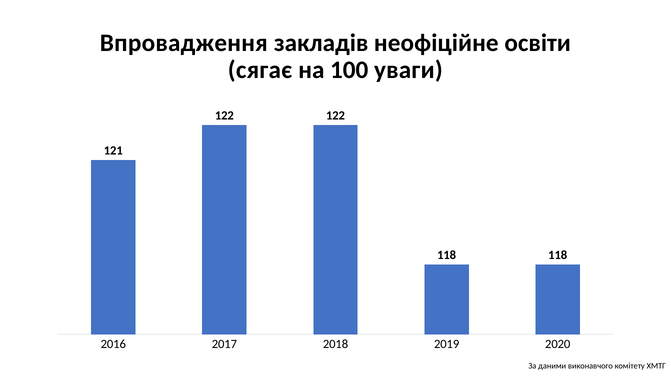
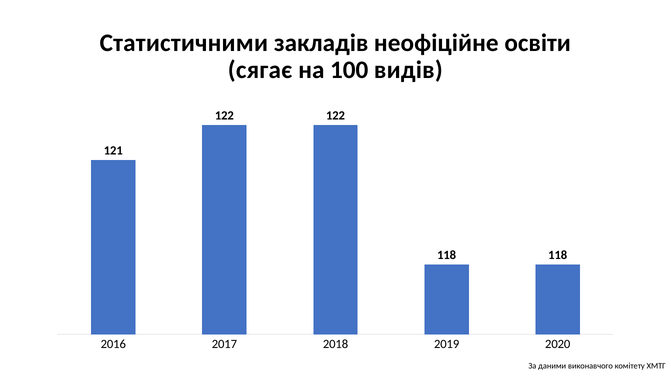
Впровадження: Впровадження -> Статистичними (184, 43)
уваги: уваги -> видів (408, 70)
